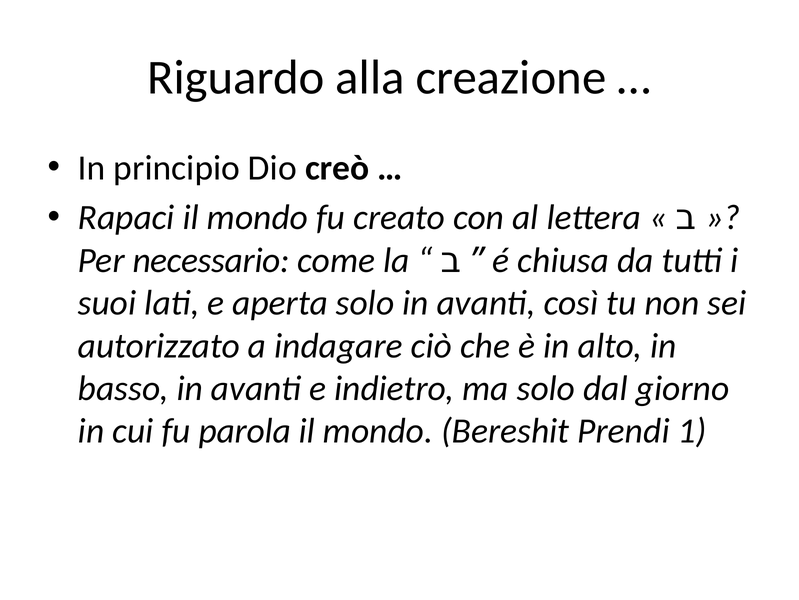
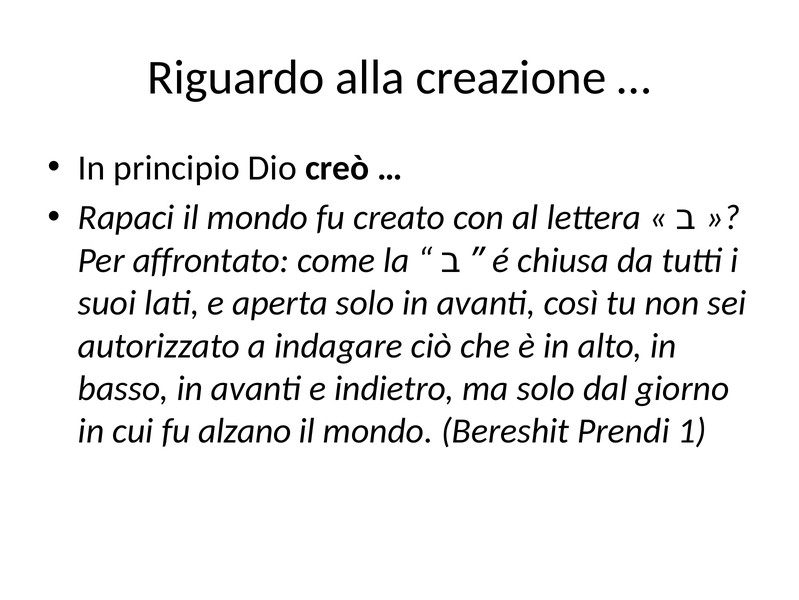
necessario: necessario -> affrontato (211, 260)
parola: parola -> alzano (245, 431)
